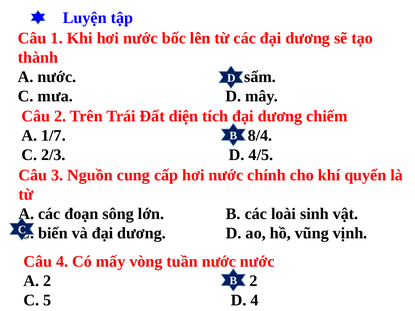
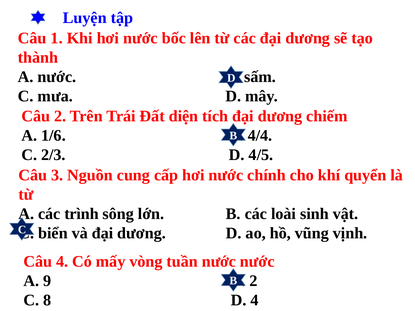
1/7: 1/7 -> 1/6 (53, 136)
8/4: 8/4 -> 4/4 (260, 136)
đoạn: đoạn -> trình (82, 214)
A 2: 2 -> 9 (47, 281)
5: 5 -> 8 (47, 300)
